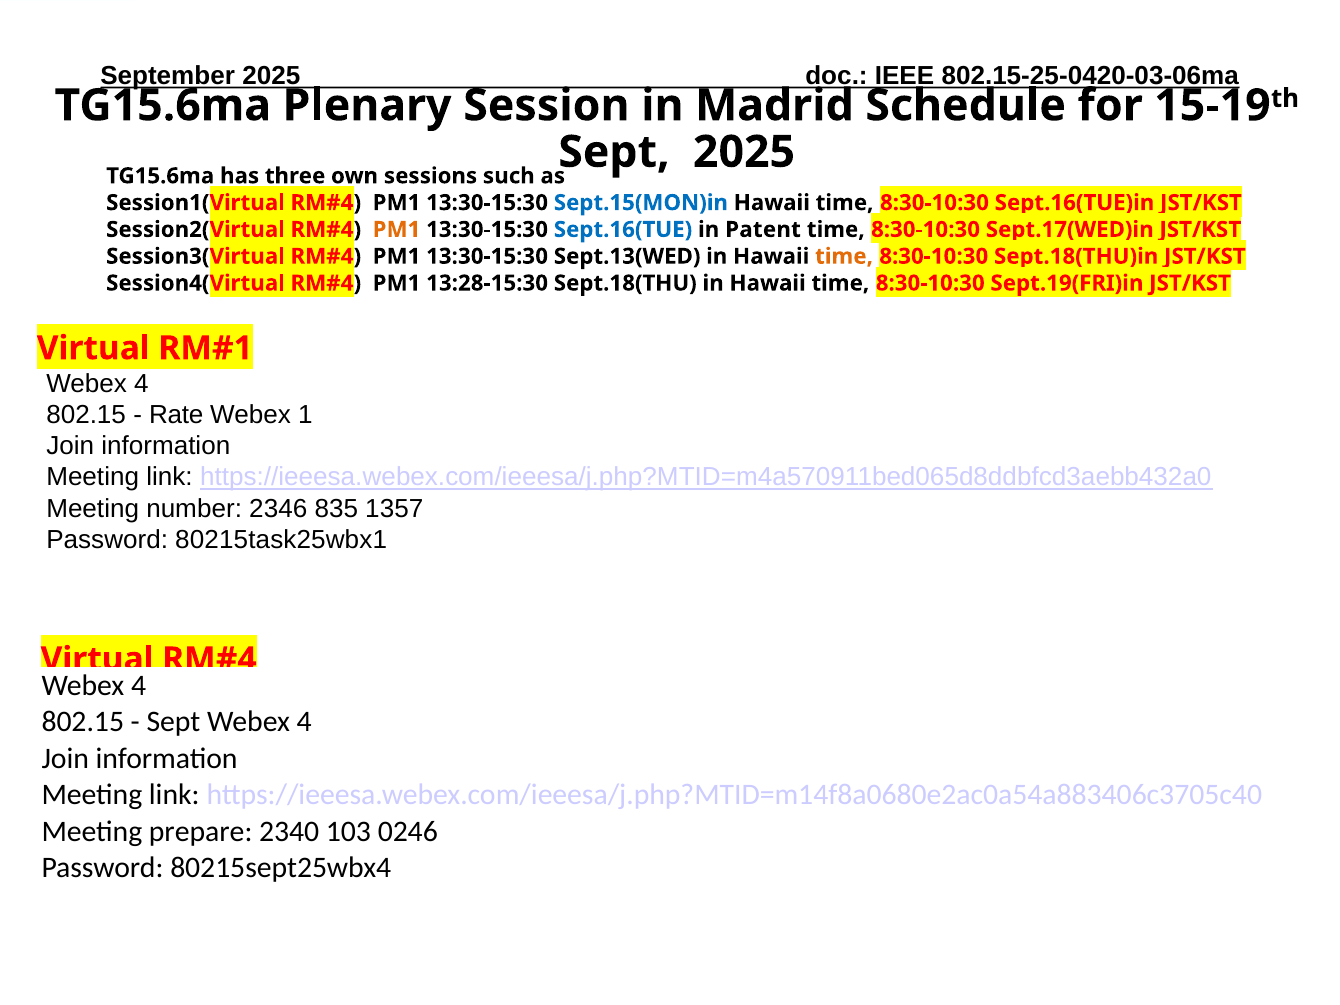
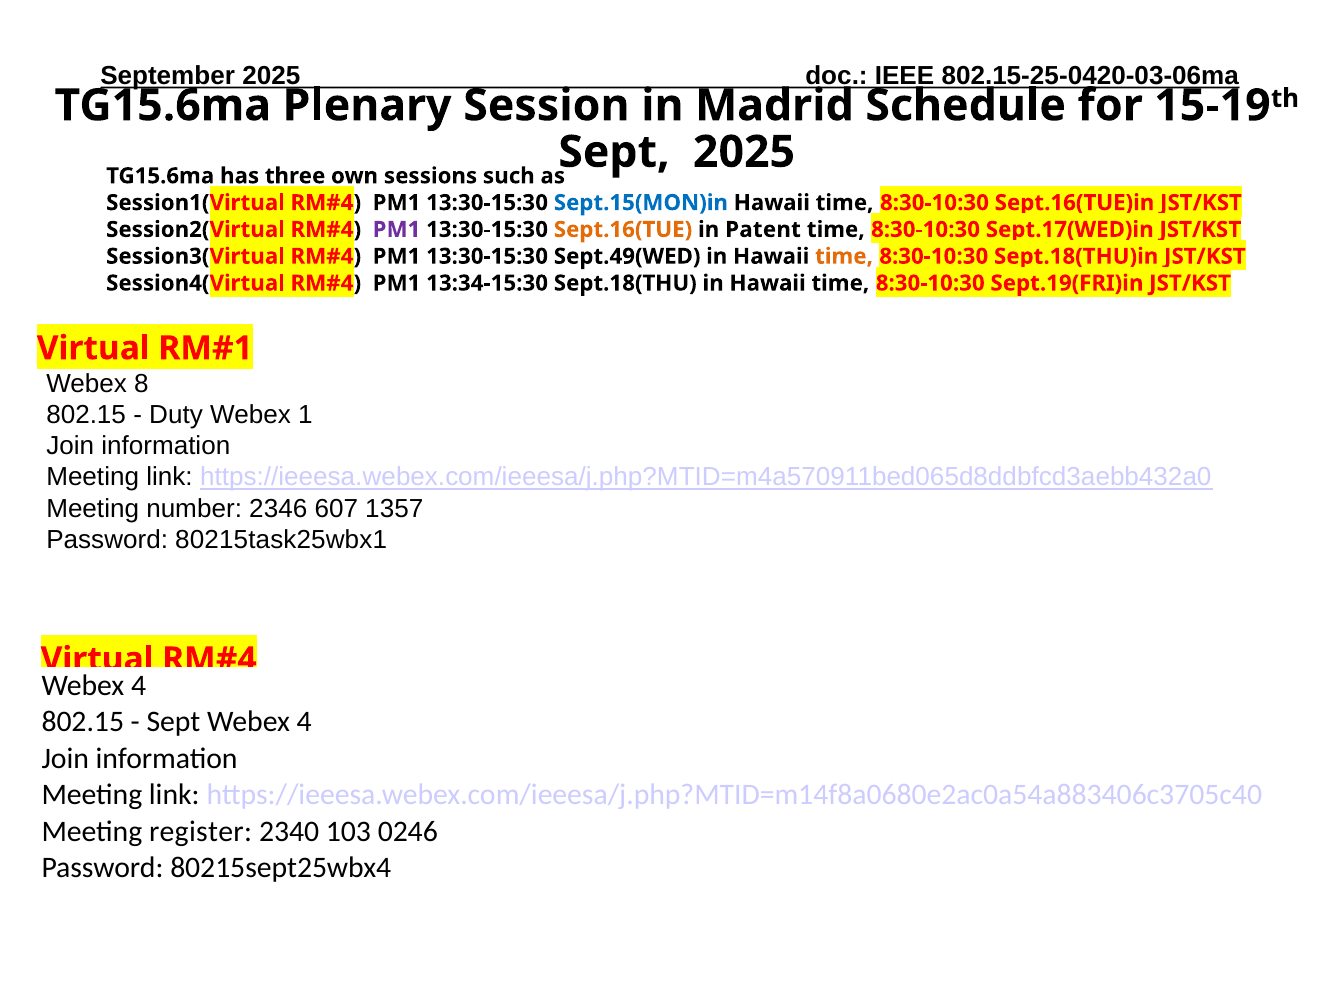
PM1 colour: orange -> purple (396, 230)
Sept.16(TUE colour: blue -> orange (623, 230)
Sept.13(WED: Sept.13(WED -> Sept.49(WED (627, 256)
13:28-15:30: 13:28-15:30 -> 13:34-15:30 (487, 283)
4: 4 -> 8 (141, 384)
Rate: Rate -> Duty (176, 415)
835: 835 -> 607 (336, 509)
prepare: prepare -> register (201, 831)
